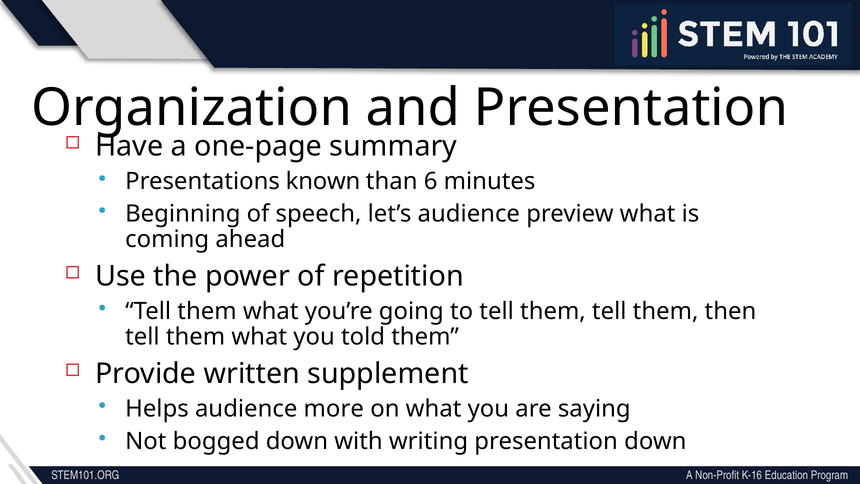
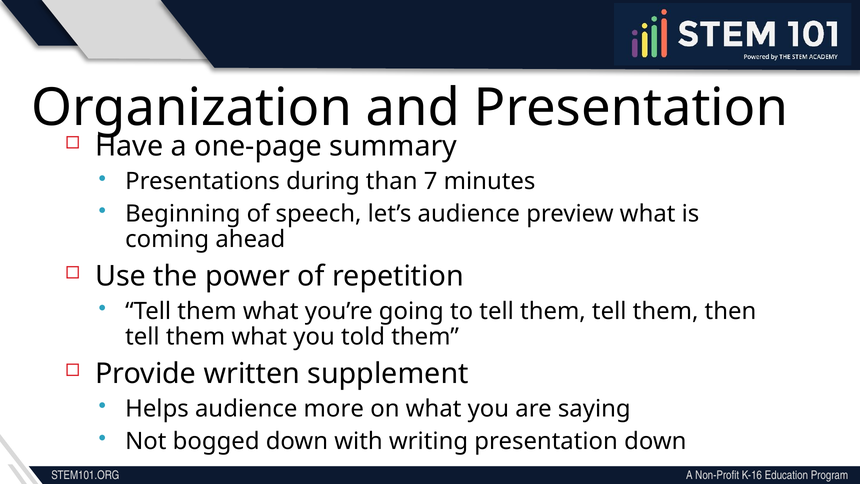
known: known -> during (323, 181)
6: 6 -> 7 (431, 181)
